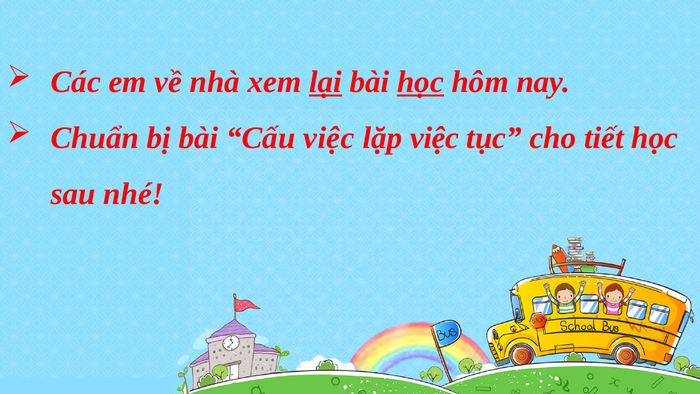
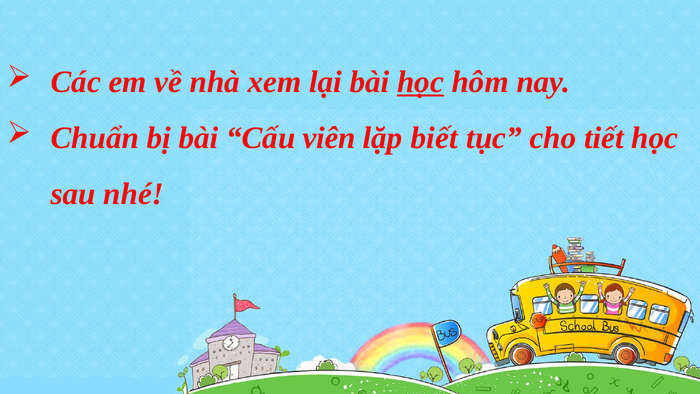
lại underline: present -> none (325, 82)
Cấu việc: việc -> viên (329, 138)
lặp việc: việc -> biết (434, 138)
